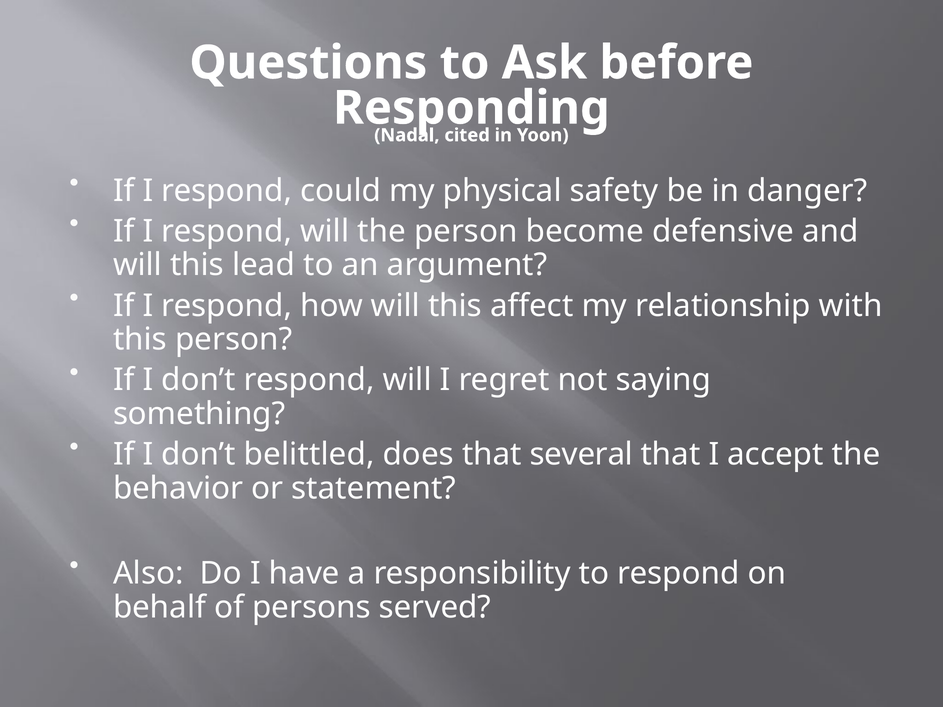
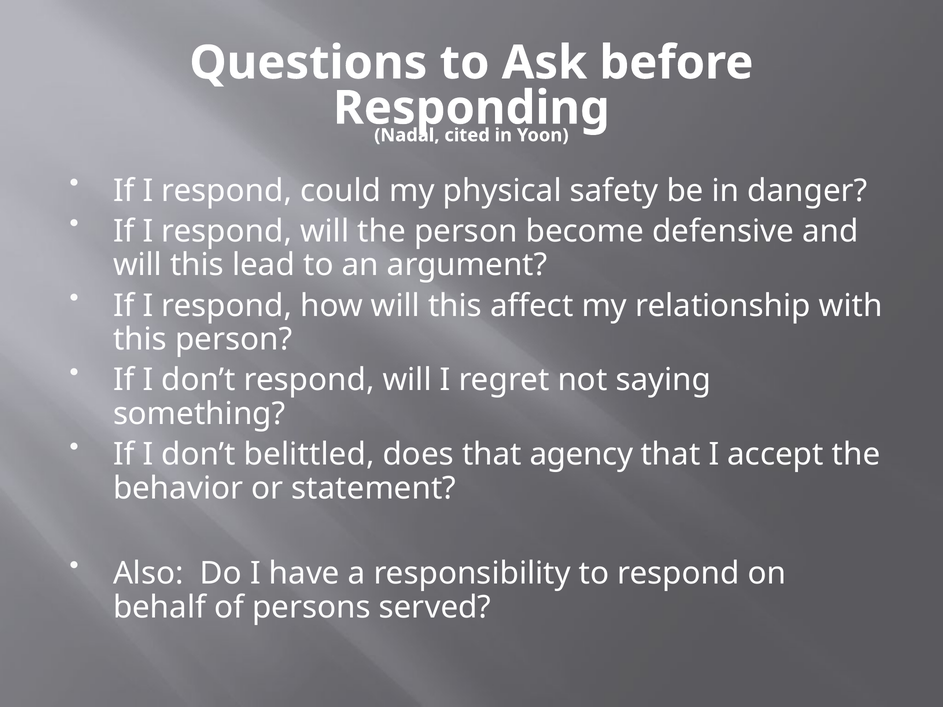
several: several -> agency (581, 455)
